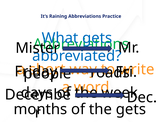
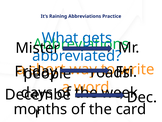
the gets: gets -> card (131, 109)
